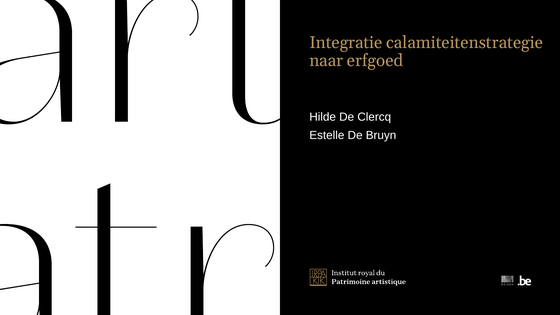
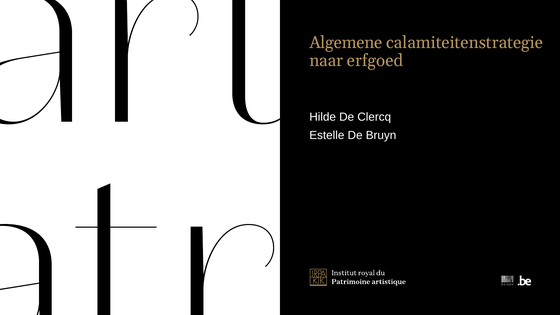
Integratie: Integratie -> Algemene (346, 42)
